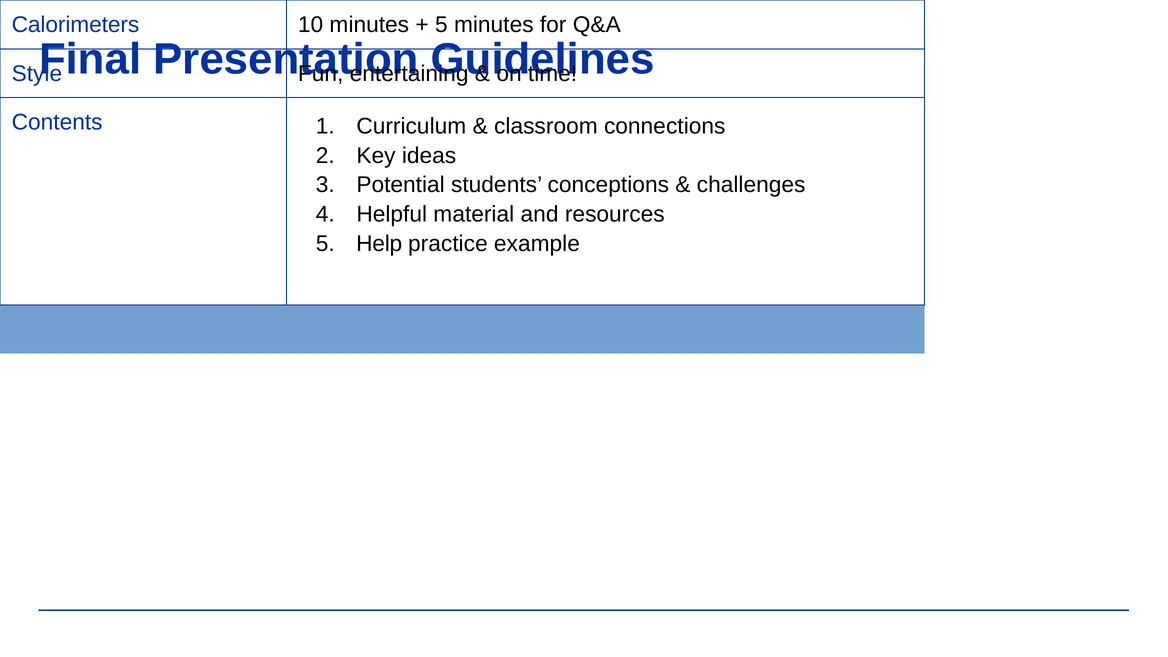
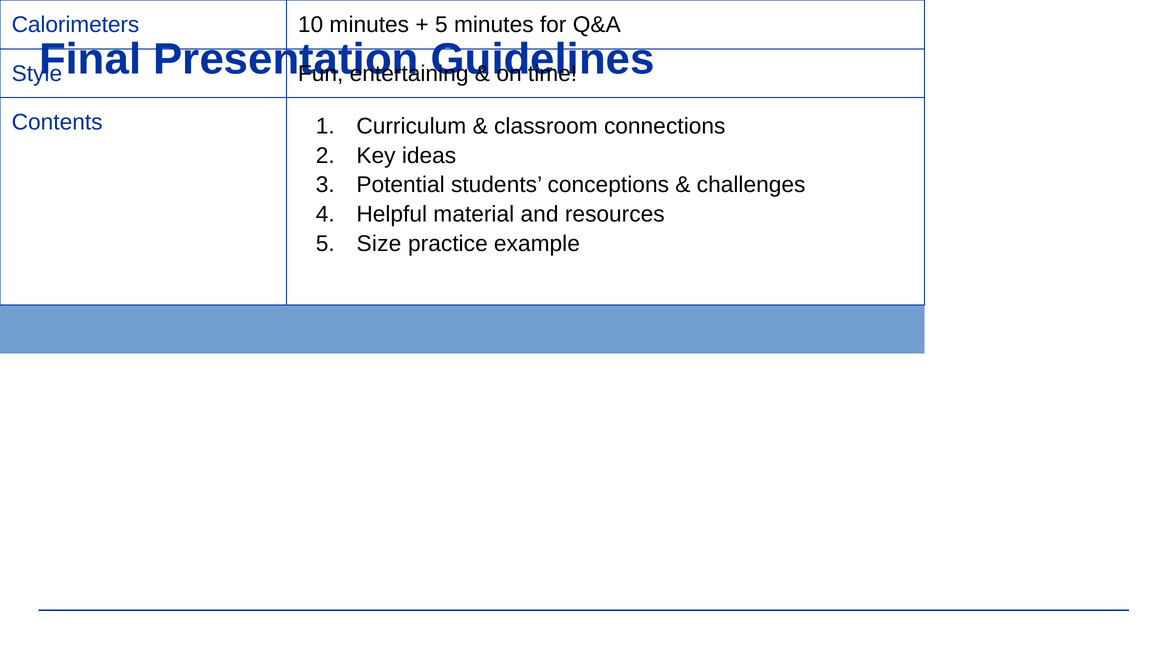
Help: Help -> Size (379, 244)
